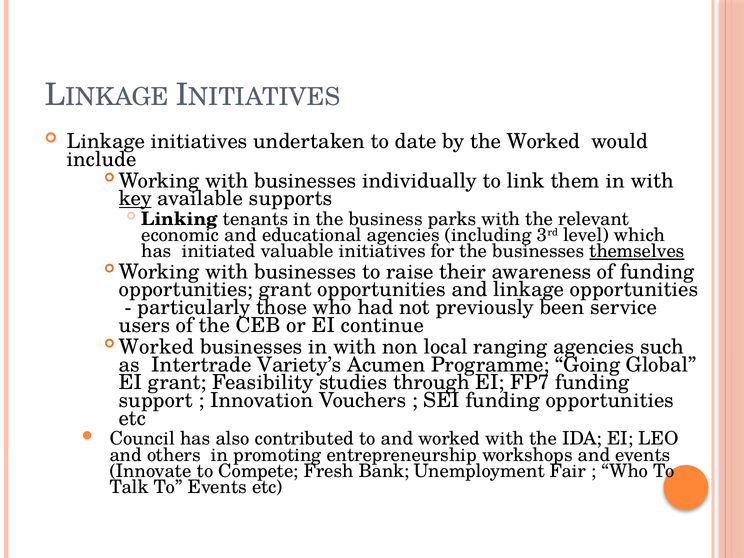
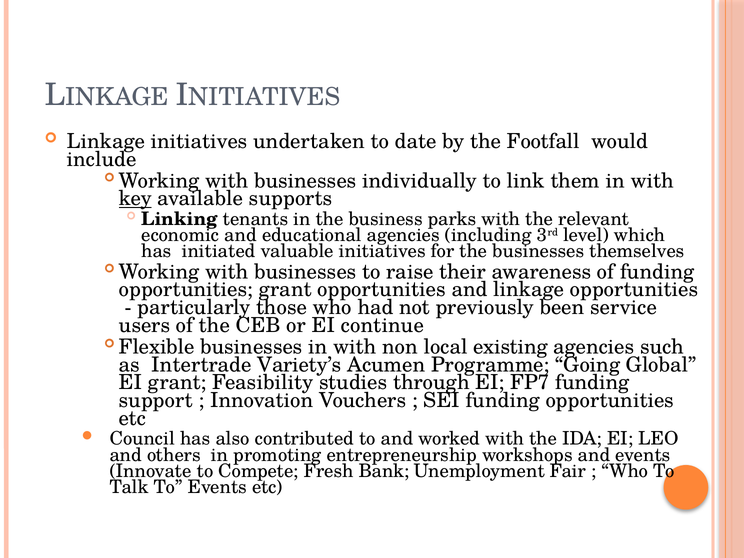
the Worked: Worked -> Footfall (543, 141)
themselves underline: present -> none (637, 251)
Worked: Worked -> Flexible (157, 347)
ranging: ranging -> existing (510, 347)
